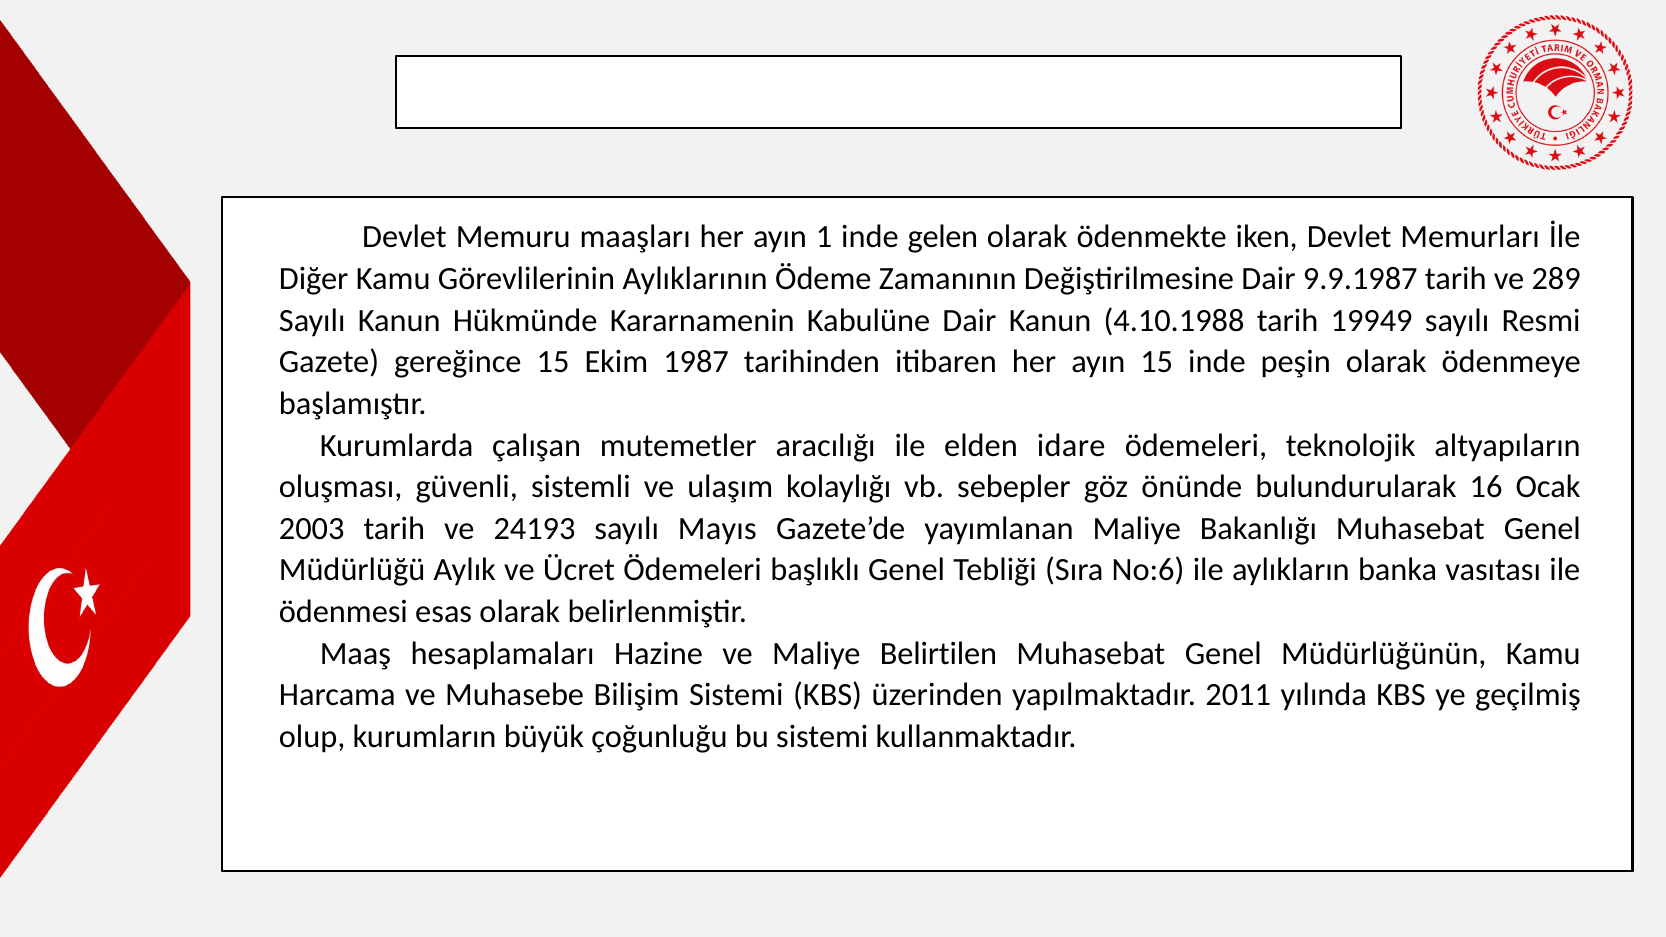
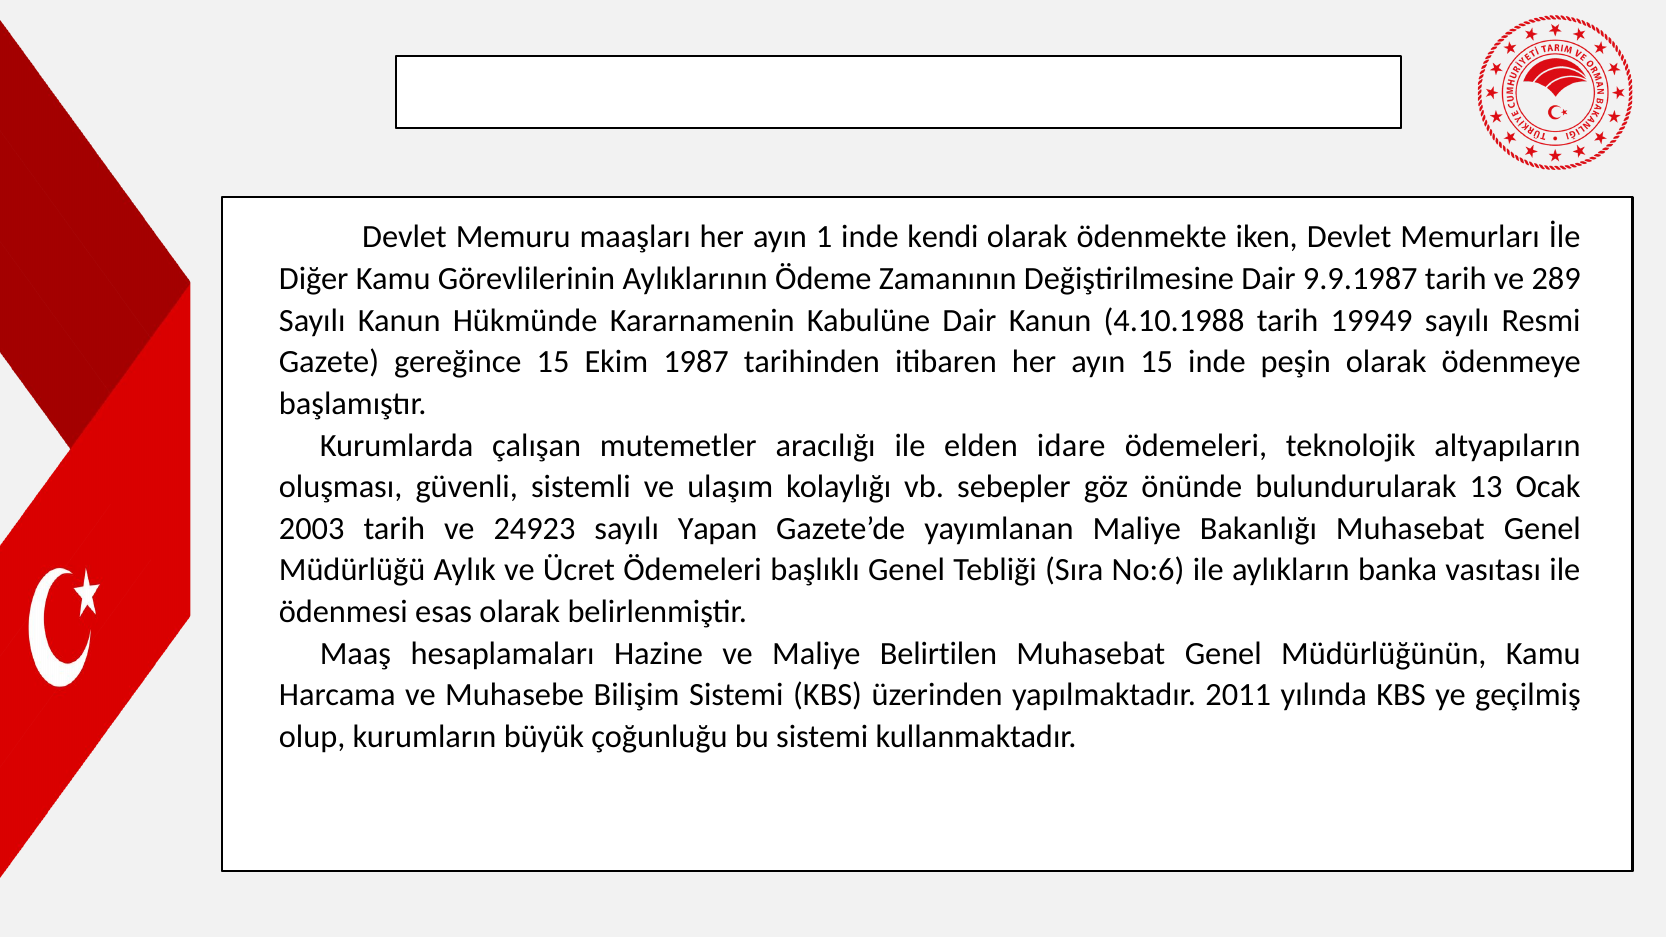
gelen: gelen -> kendi (943, 237)
16: 16 -> 13 (1486, 487)
24193: 24193 -> 24923 (534, 529)
Mayıs: Mayıs -> Yapan (718, 529)
